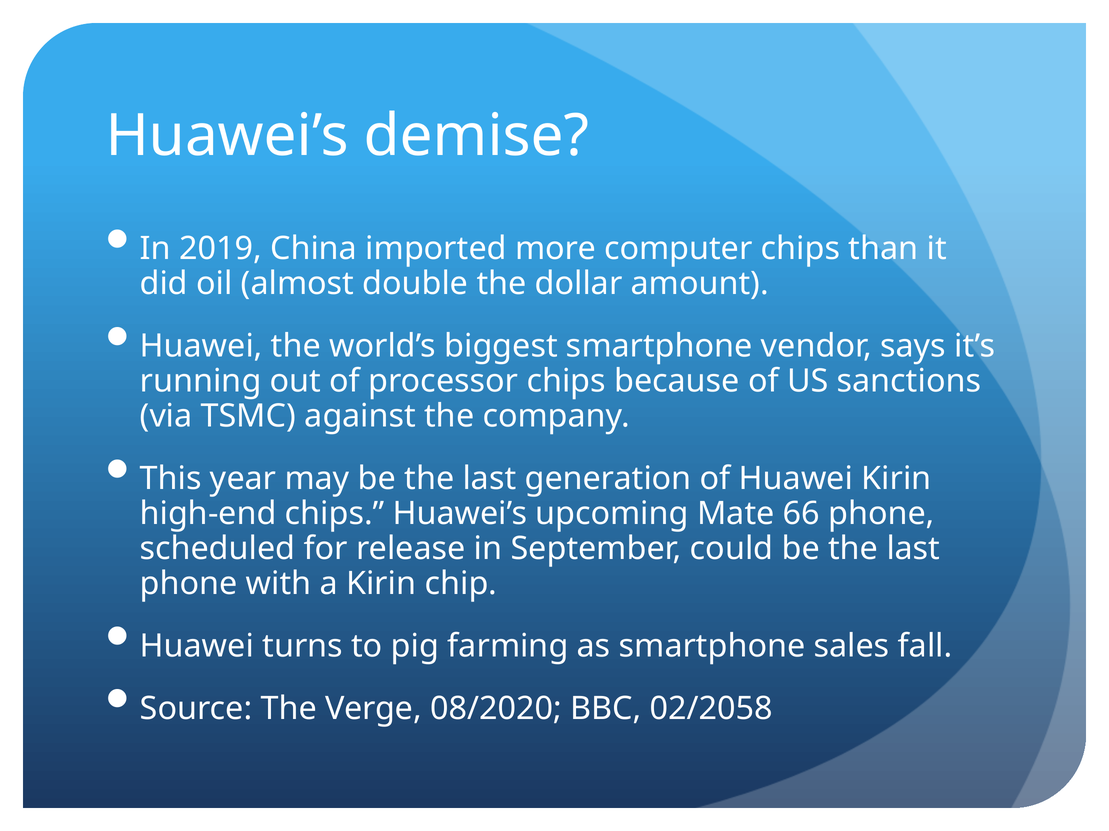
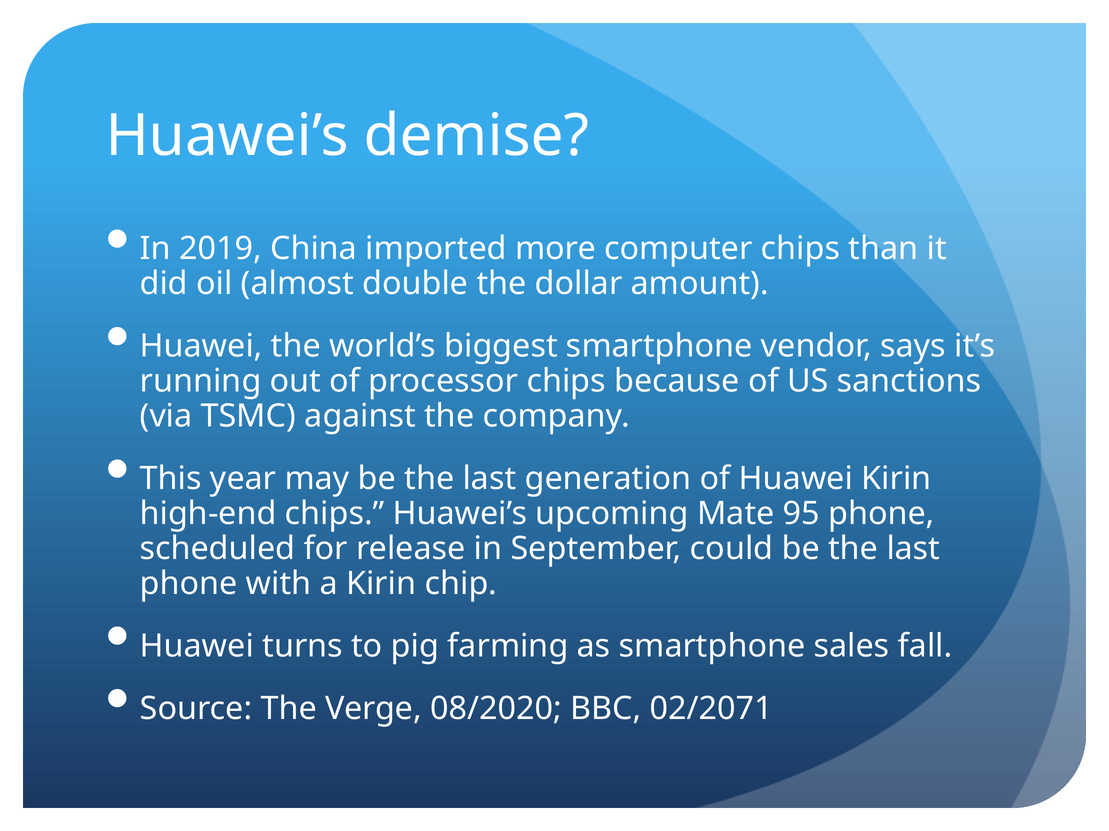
66: 66 -> 95 (801, 514)
02/2058: 02/2058 -> 02/2071 (711, 709)
